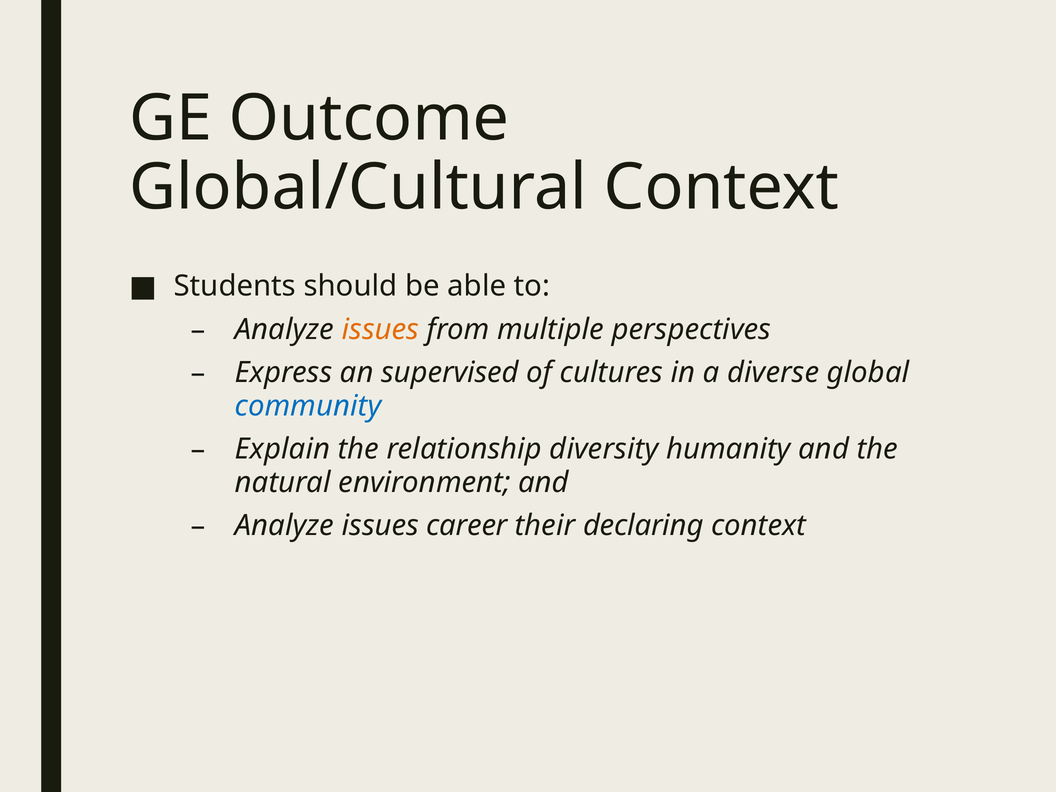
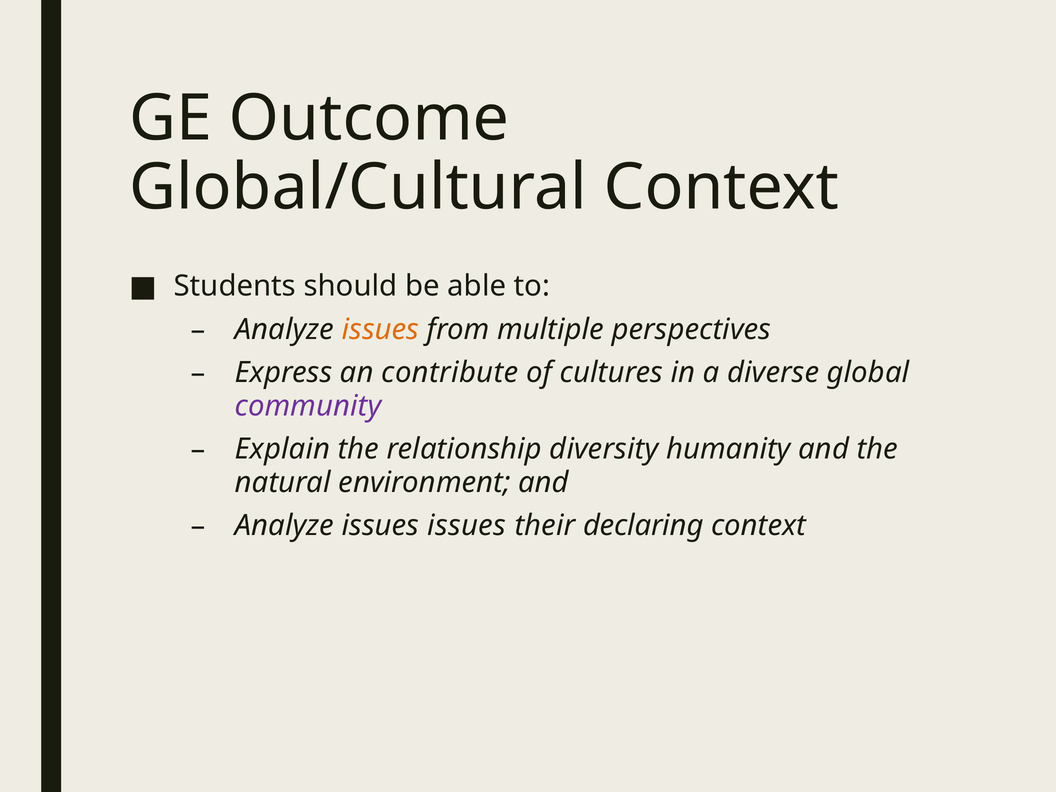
supervised: supervised -> contribute (450, 373)
community colour: blue -> purple (308, 406)
issues career: career -> issues (467, 526)
